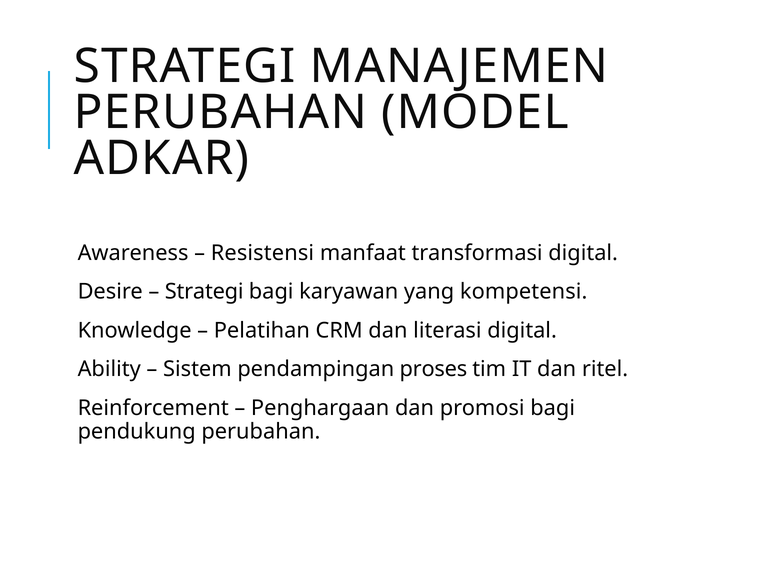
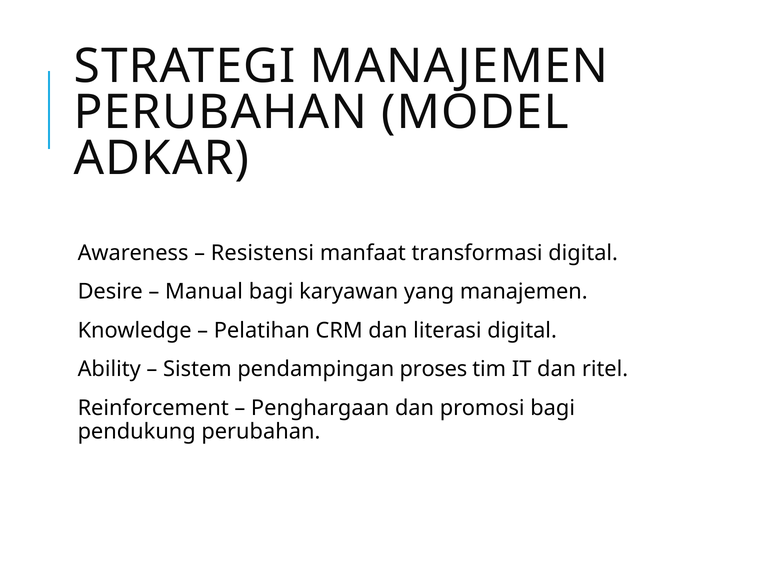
Strategi: Strategi -> Manual (204, 292)
yang kompetensi: kompetensi -> manajemen (524, 292)
